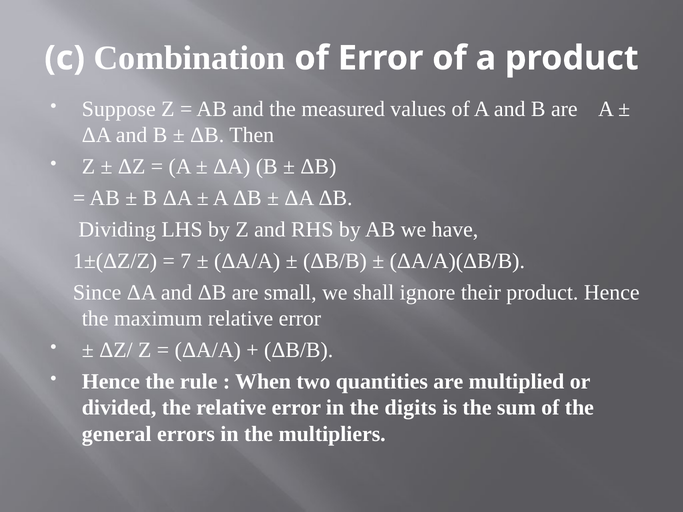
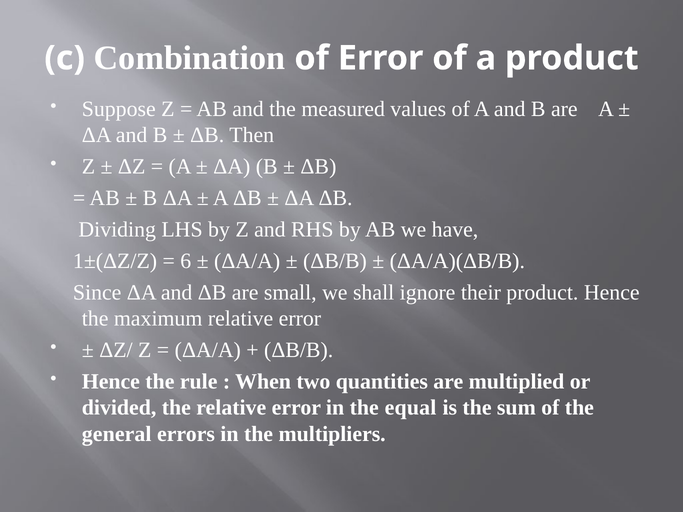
7: 7 -> 6 (186, 261)
digits: digits -> equal (411, 408)
